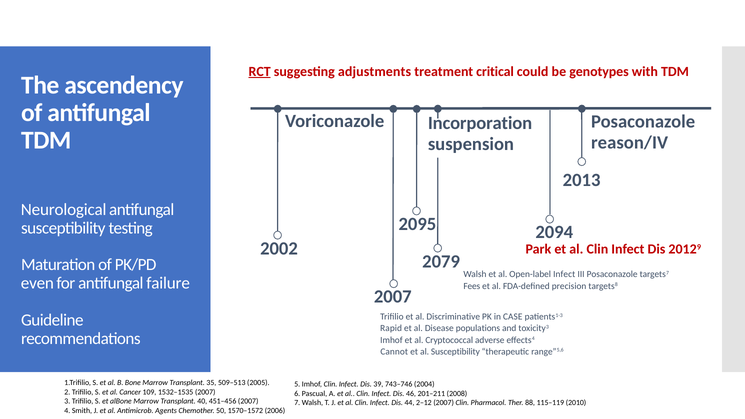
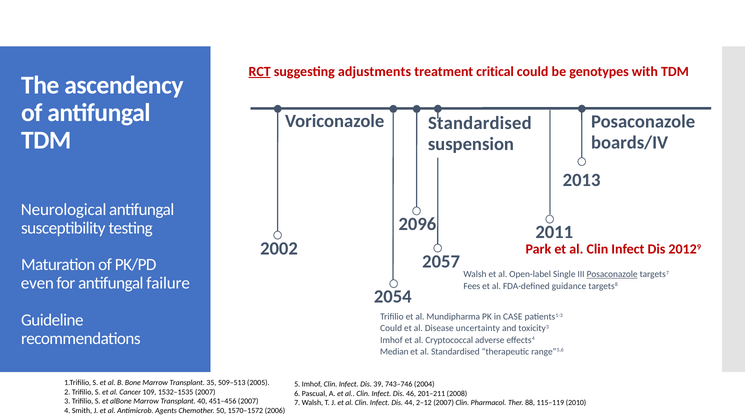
Incorporation: Incorporation -> Standardised (480, 123)
reason/IV: reason/IV -> boards/IV (630, 143)
2095: 2095 -> 2096 (417, 224)
2094: 2094 -> 2011 (554, 232)
2079: 2079 -> 2057 (441, 262)
Open-label Infect: Infect -> Single (564, 274)
Posaconazole underline: none -> present (612, 274)
precision: precision -> guidance (569, 286)
2007: 2007 -> 2054 (393, 297)
Discriminative: Discriminative -> Mundipharma (453, 317)
Rapid: Rapid -> Could (391, 328)
populations: populations -> uncertainty (478, 328)
Cannot: Cannot -> Median (394, 352)
al Susceptibility: Susceptibility -> Standardised (455, 352)
